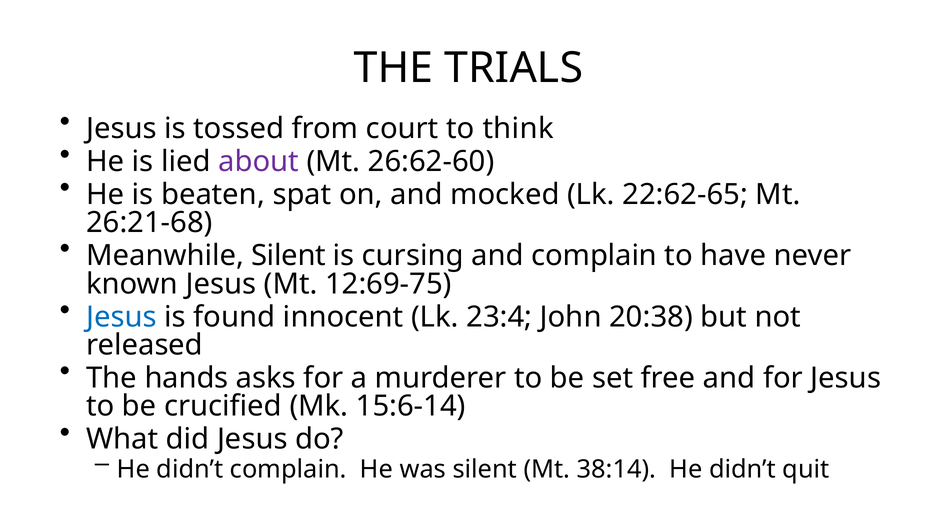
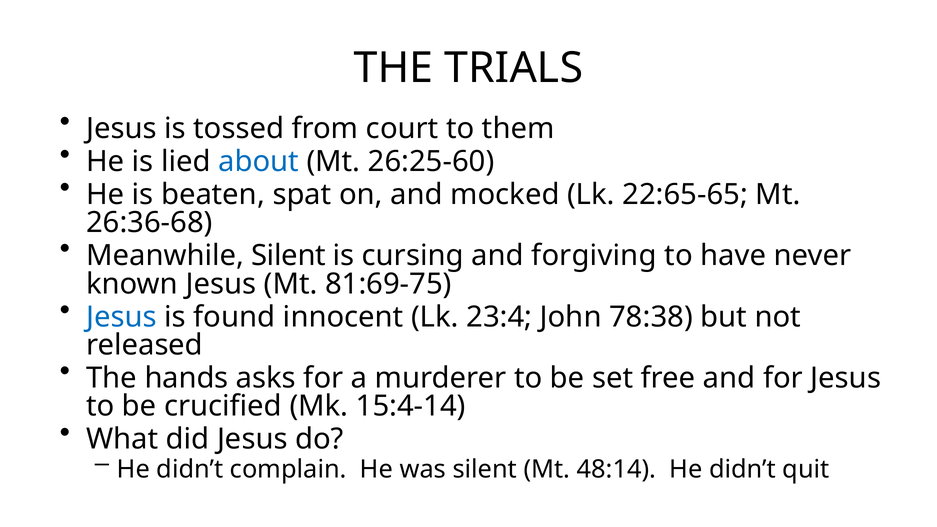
think: think -> them (518, 128)
about colour: purple -> blue (259, 161)
26:62-60: 26:62-60 -> 26:25-60 (431, 161)
22:62-65: 22:62-65 -> 22:65-65 (685, 195)
26:21-68: 26:21-68 -> 26:36-68 (149, 223)
and complain: complain -> forgiving (594, 256)
12:69-75: 12:69-75 -> 81:69-75 (388, 284)
20:38: 20:38 -> 78:38 (651, 317)
15:6-14: 15:6-14 -> 15:4-14 (411, 406)
38:14: 38:14 -> 48:14 (616, 469)
